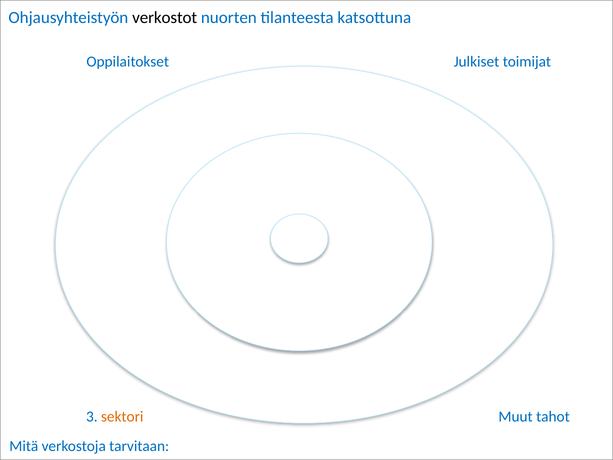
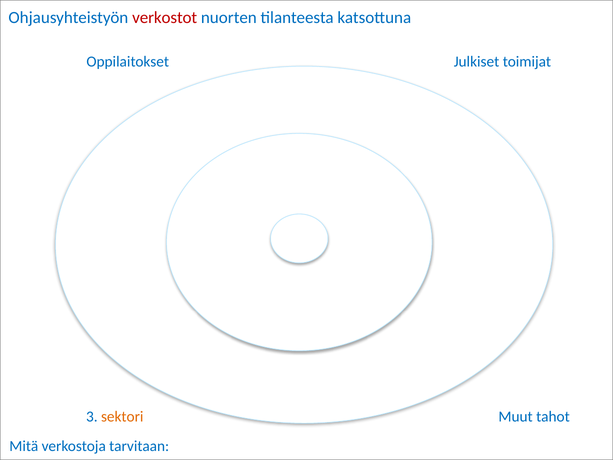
verkostot colour: black -> red (165, 17)
